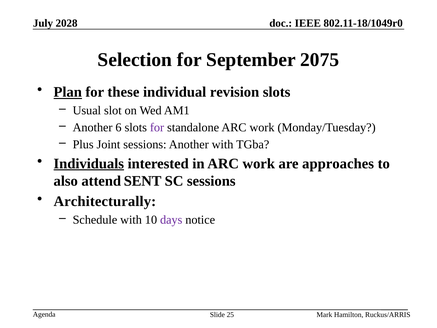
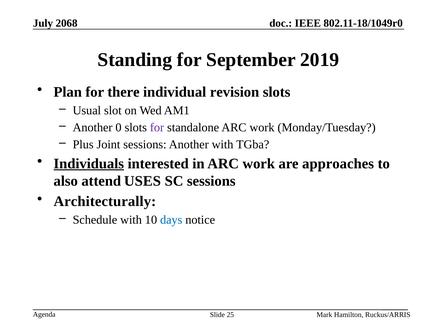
2028: 2028 -> 2068 (67, 23)
Selection: Selection -> Standing (135, 60)
2075: 2075 -> 2019 (320, 60)
Plan underline: present -> none (68, 92)
these: these -> there (124, 92)
6: 6 -> 0 (119, 127)
SENT: SENT -> USES (142, 181)
days colour: purple -> blue (171, 220)
